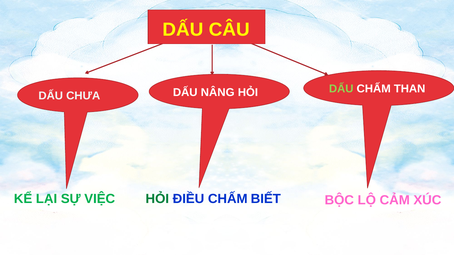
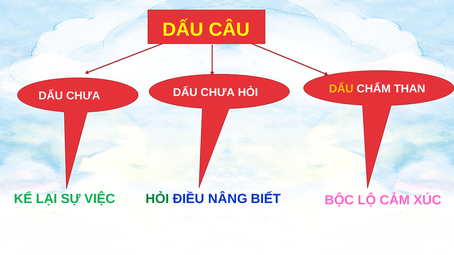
NÂNG: NÂNG -> CHƯA (218, 92)
DẤU colour: light green -> yellow (341, 89)
ĐIỀU CHẤM: CHẤM -> NÂNG (228, 199)
